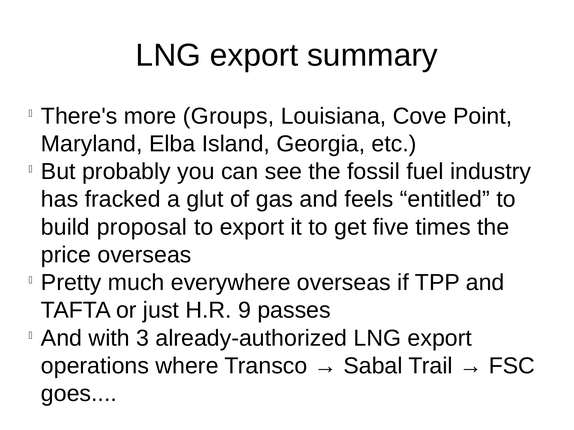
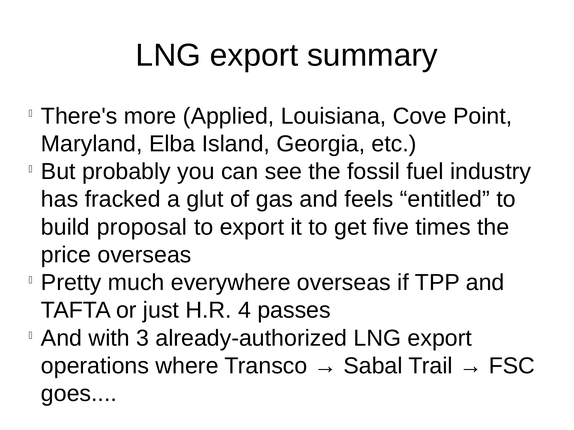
Groups: Groups -> Applied (229, 116)
9: 9 -> 4 (245, 311)
